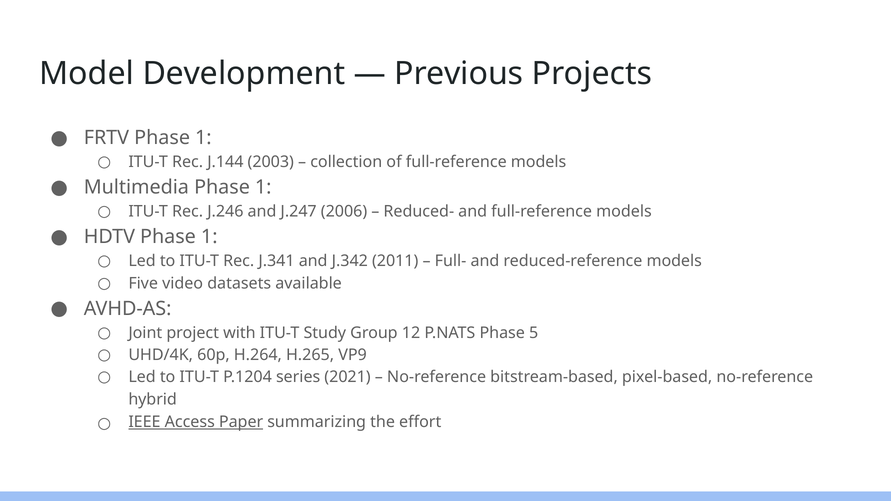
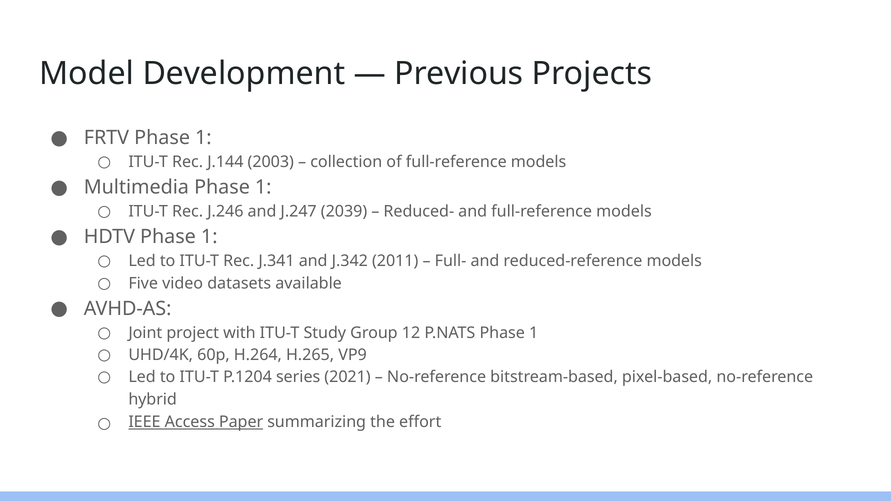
2006: 2006 -> 2039 (344, 212)
P.NATS Phase 5: 5 -> 1 (534, 333)
